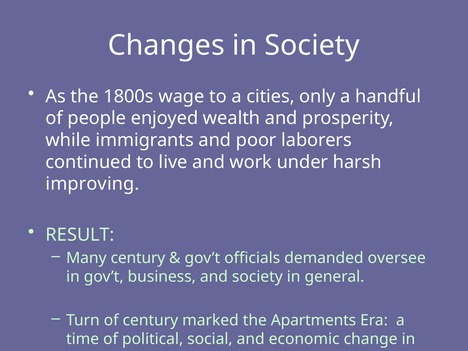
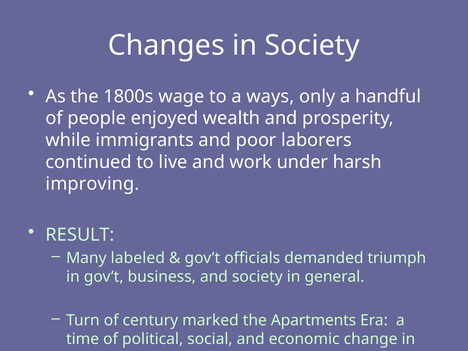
cities: cities -> ways (270, 96)
Many century: century -> labeled (138, 258)
oversee: oversee -> triumph (397, 258)
